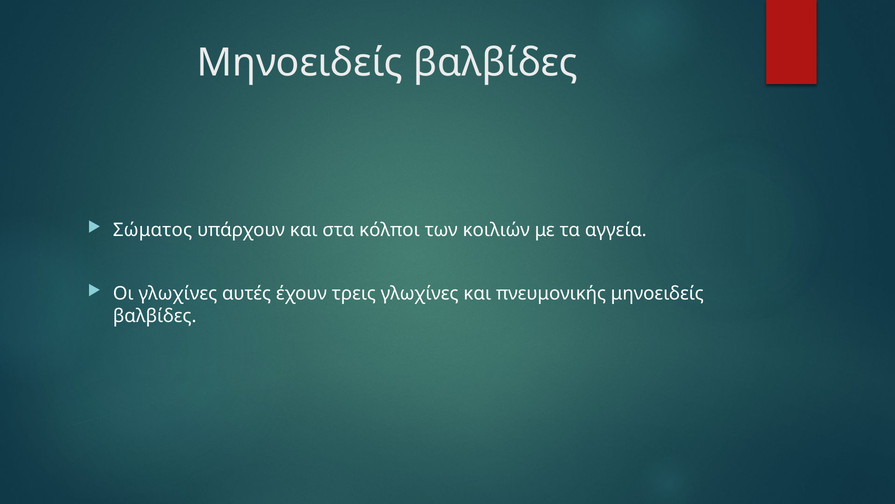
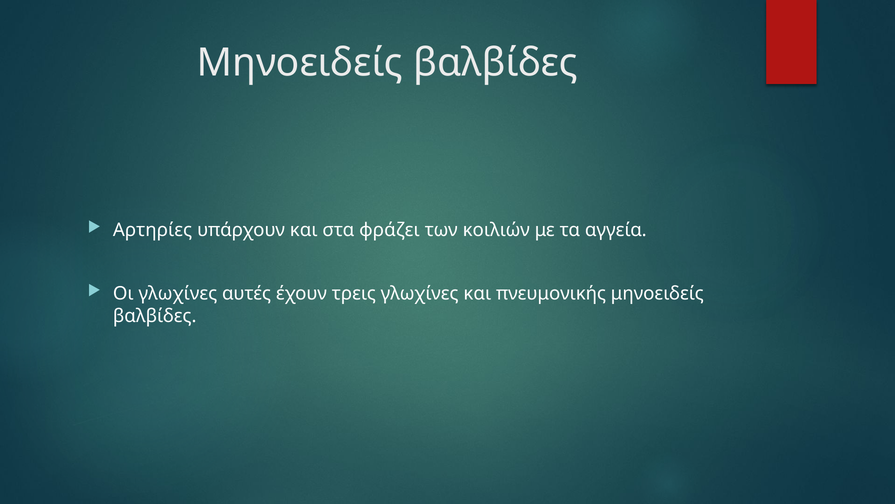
Σώματος: Σώματος -> Αρτηρίες (153, 230)
κόλποι: κόλποι -> φράζει (389, 230)
